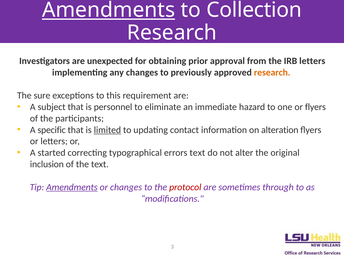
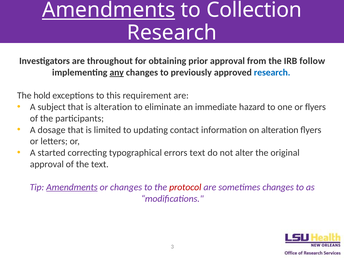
unexpected: unexpected -> throughout (110, 61)
IRB letters: letters -> follow (312, 61)
any underline: none -> present (117, 73)
research colour: orange -> blue (272, 73)
sure: sure -> hold (42, 95)
is personnel: personnel -> alteration (113, 107)
specific: specific -> dosage (52, 130)
limited underline: present -> none (107, 130)
inclusion: inclusion -> approval (47, 164)
sometimes through: through -> changes (278, 187)
